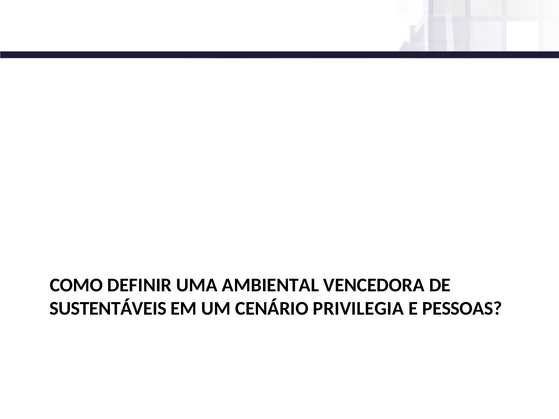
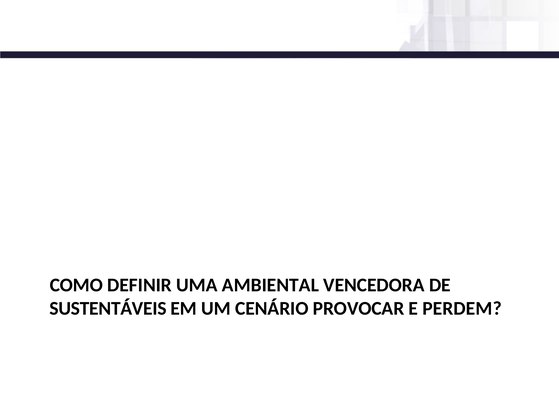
PRIVILEGIA: PRIVILEGIA -> PROVOCAR (359, 308)
PESSOAS: PESSOAS -> PERDEM (462, 308)
